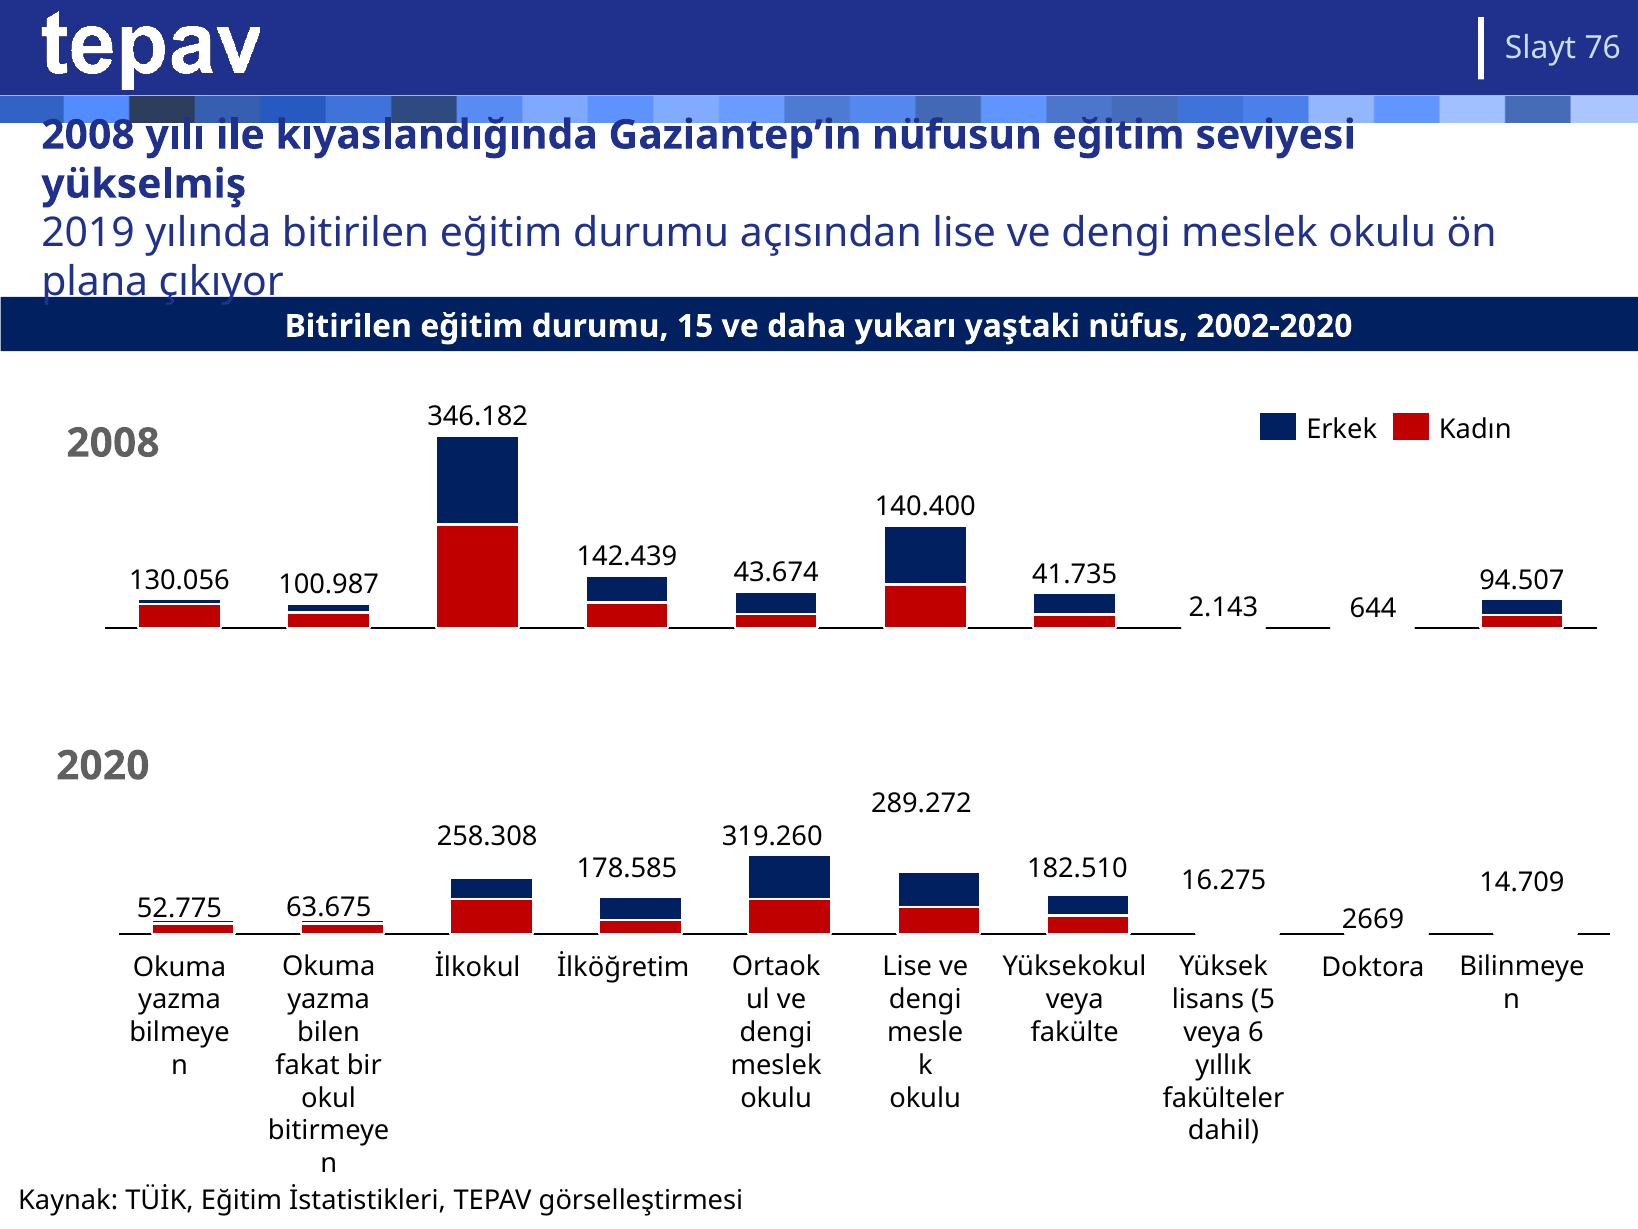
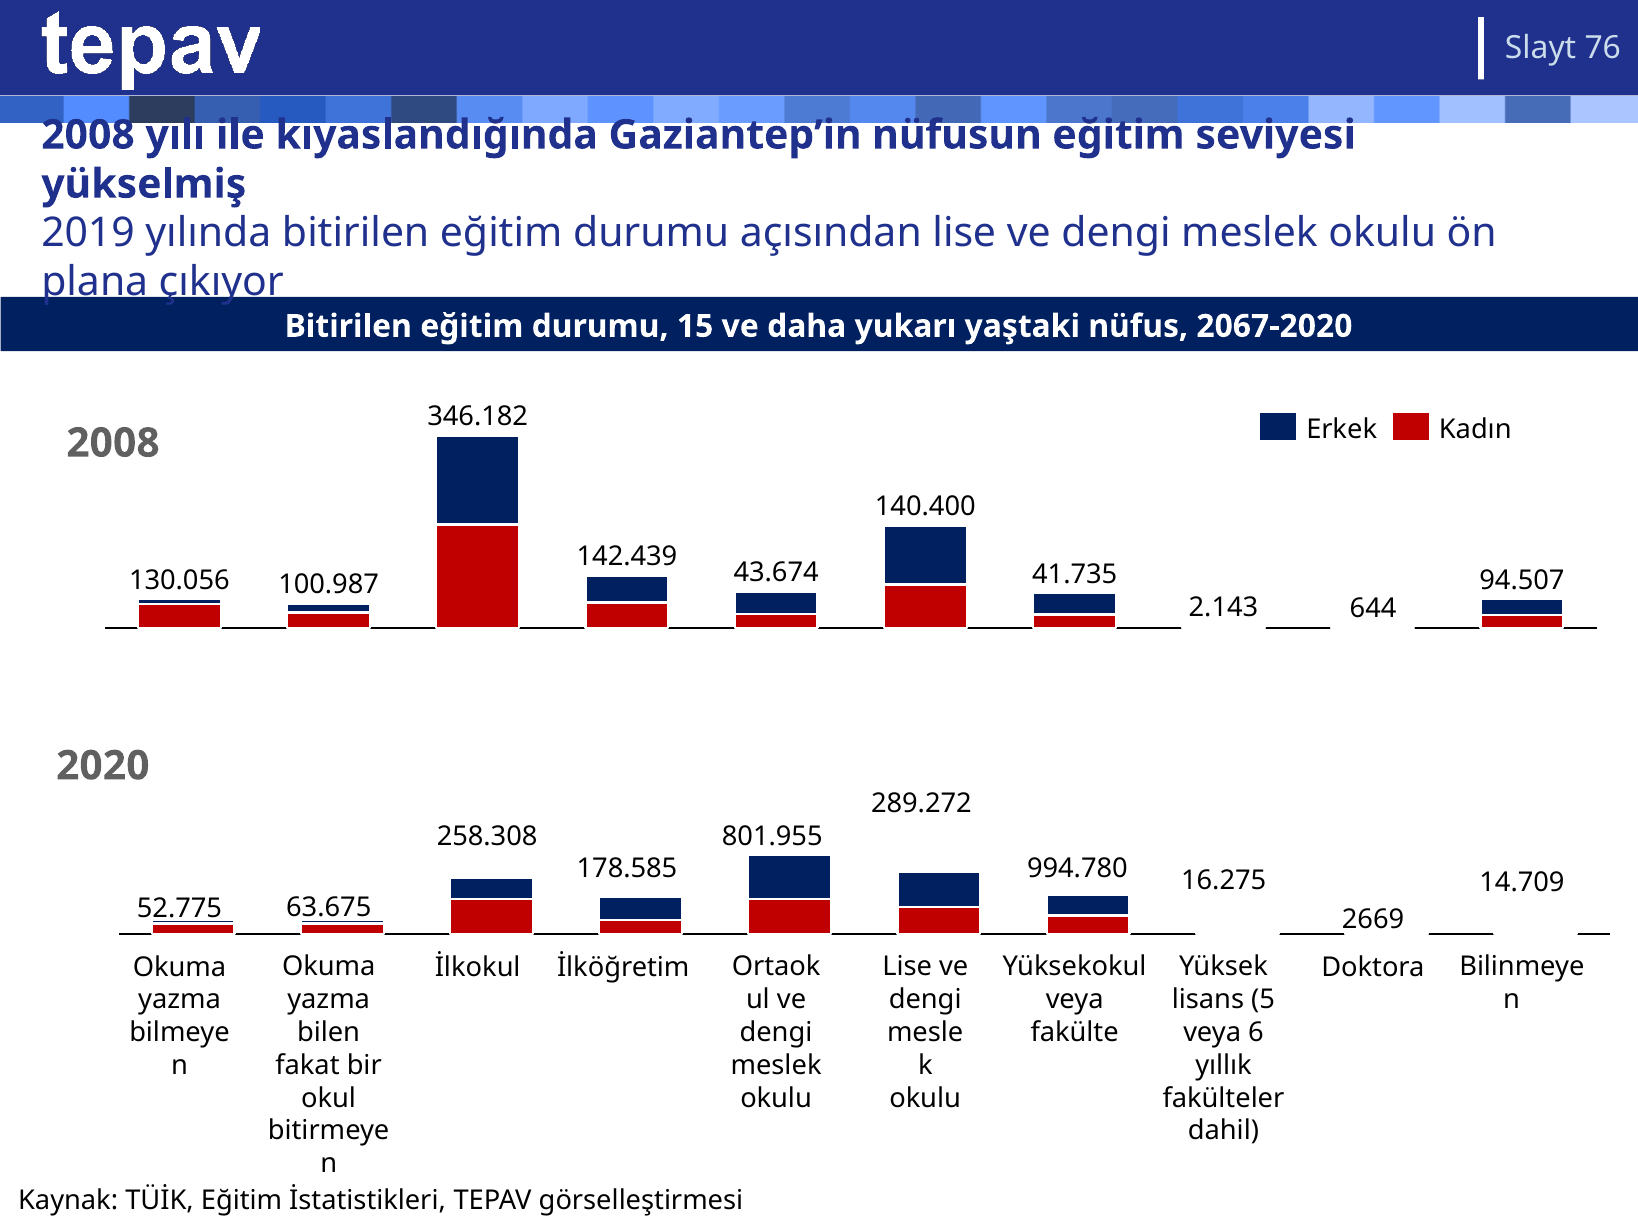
2002-2020: 2002-2020 -> 2067-2020 (1274, 326)
319.260: 319.260 -> 801.955 (772, 836)
182.510: 182.510 -> 994.780 (1077, 868)
